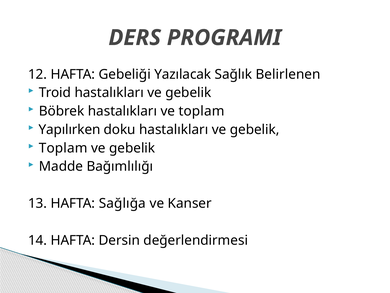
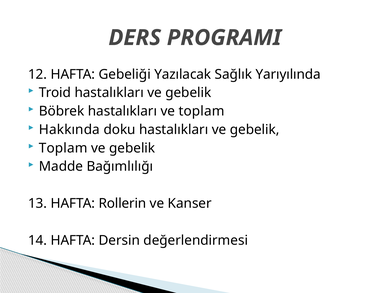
Belirlenen: Belirlenen -> Yarıyılında (288, 74)
Yapılırken: Yapılırken -> Hakkında (69, 129)
Sağlığa: Sağlığa -> Rollerin (122, 203)
